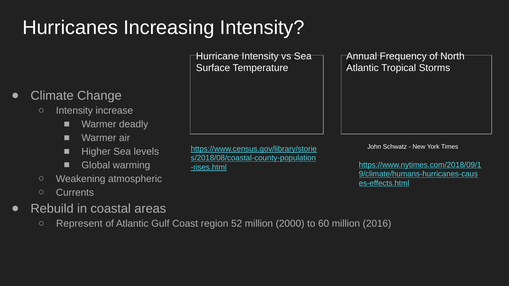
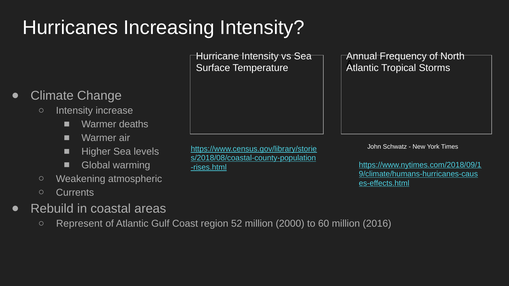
deadly: deadly -> deaths (134, 124)
